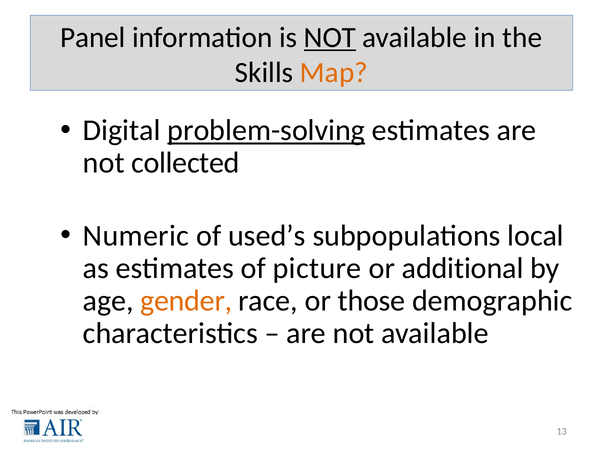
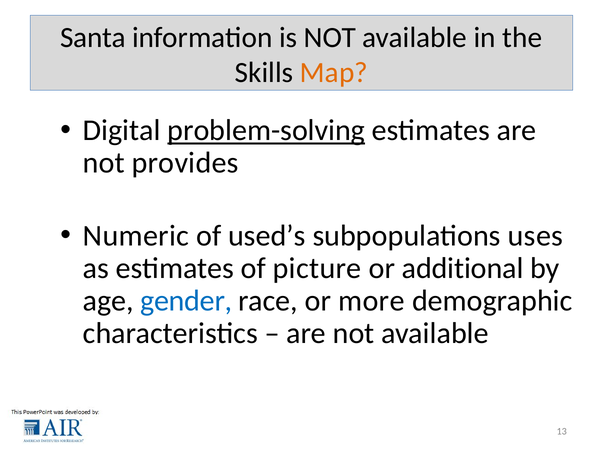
Panel: Panel -> Santa (93, 38)
NOT underline: present -> none (330, 38)
collected: collected -> provides (185, 163)
local: local -> uses (535, 236)
gender colour: orange -> blue (186, 301)
those: those -> more (371, 301)
